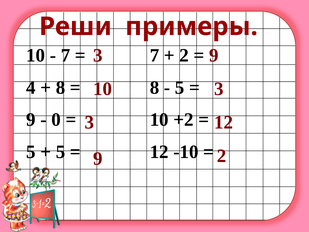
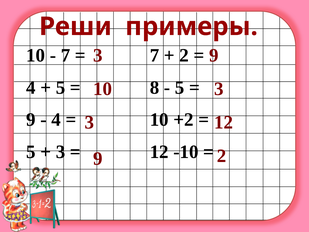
8: 8 -> 5 (61, 87)
0: 0 -> 4 (56, 120)
5: 5 -> 3 (61, 152)
